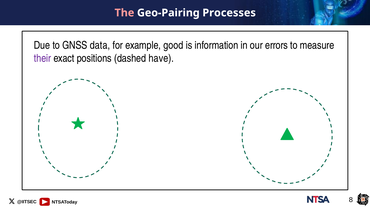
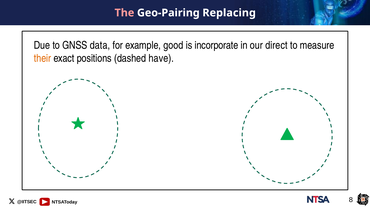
Processes: Processes -> Replacing (229, 13)
information: information -> incorporate (216, 45)
errors: errors -> direct (276, 45)
their colour: purple -> orange (43, 58)
